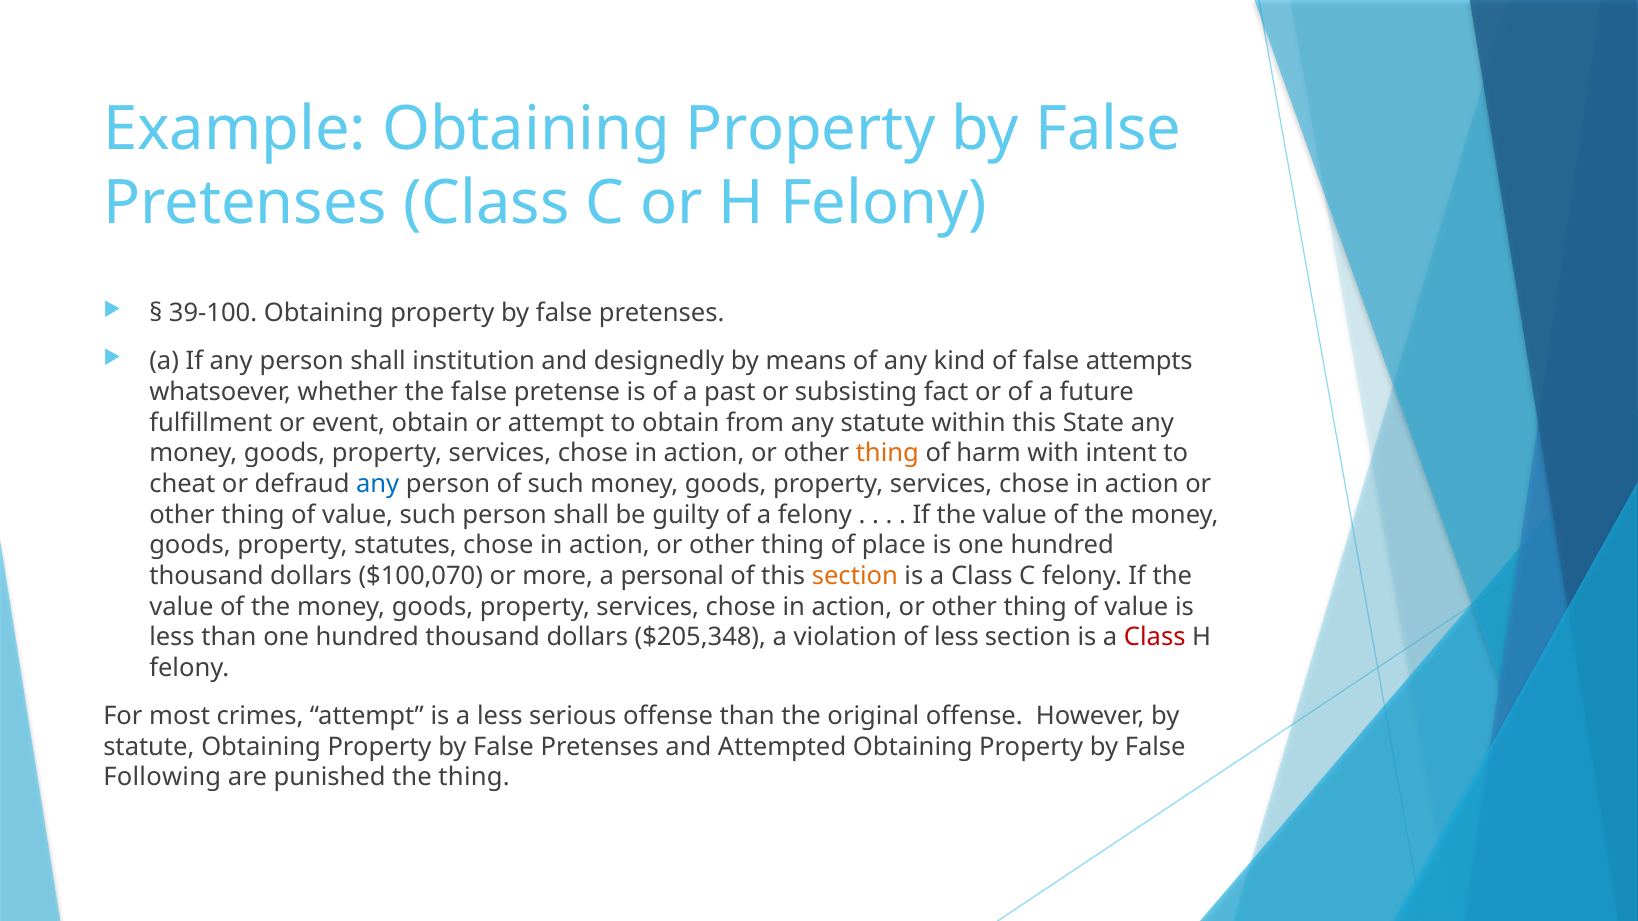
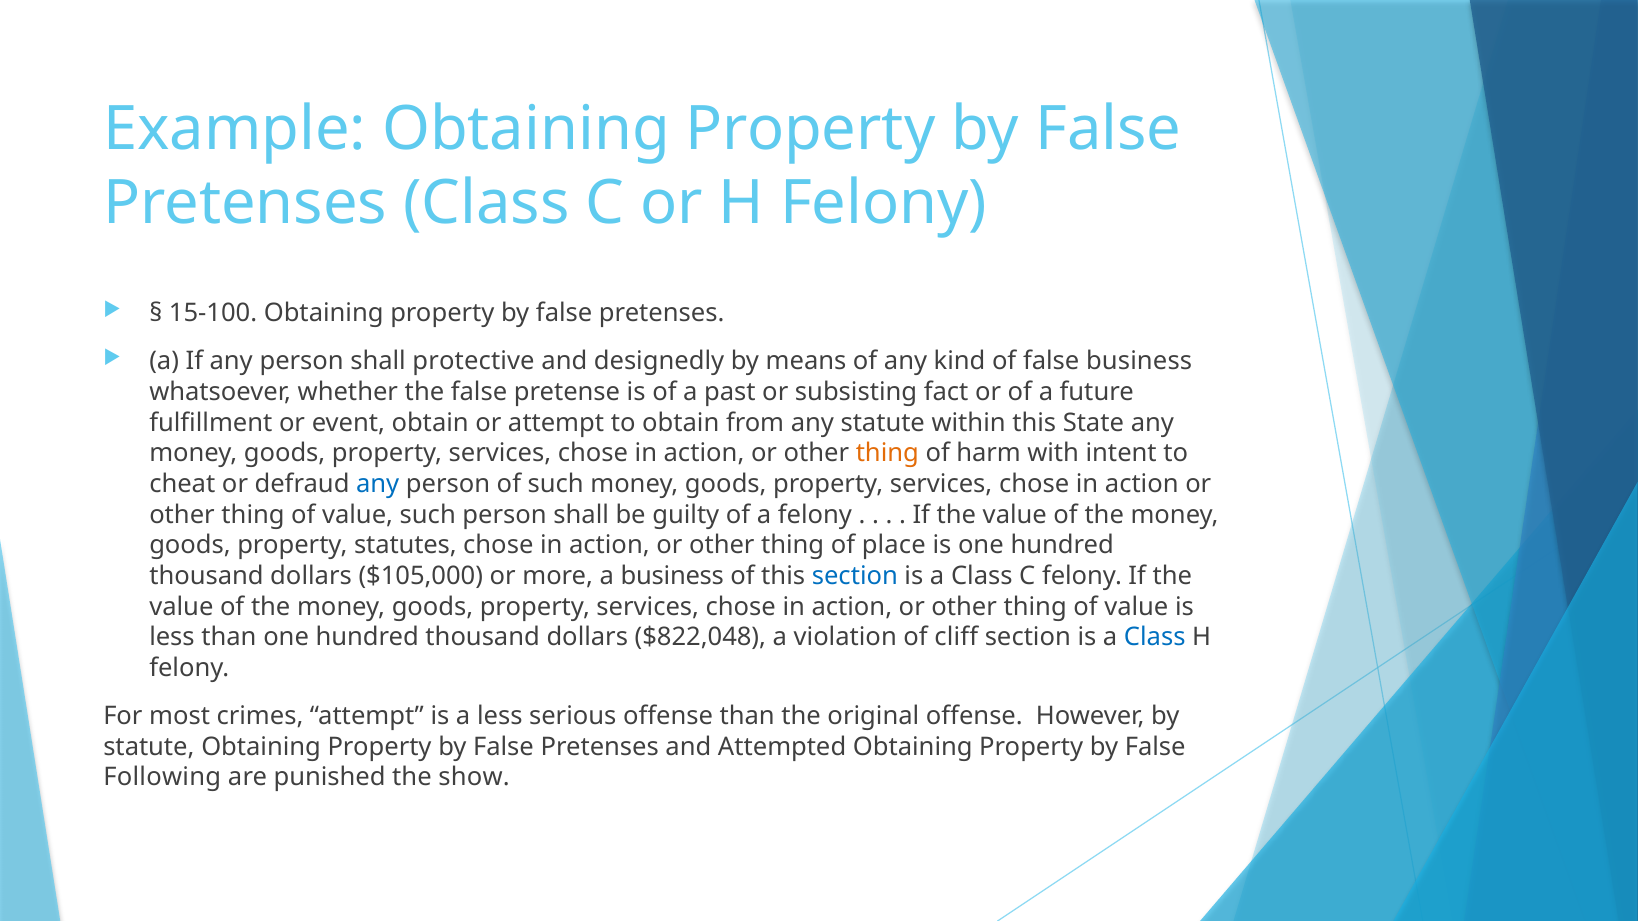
39-100: 39-100 -> 15-100 (213, 314)
institution: institution -> protective (474, 361)
false attempts: attempts -> business (1139, 361)
$100,070: $100,070 -> $105,000 (421, 576)
a personal: personal -> business (672, 576)
section colour: orange -> blue (855, 576)
$205,348: $205,348 -> $822,048 (700, 638)
of less: less -> cliff (956, 638)
Class colour: red -> blue (1155, 638)
the thing: thing -> show (474, 778)
